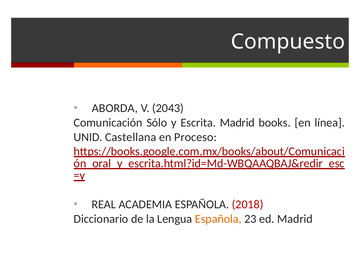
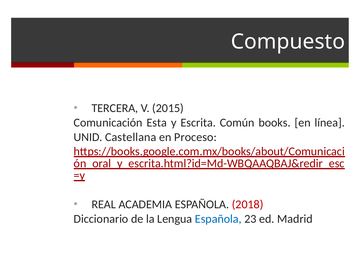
ABORDA: ABORDA -> TERCERA (115, 108)
2043: 2043 -> 2015 (168, 108)
Sólo: Sólo -> Esta (157, 123)
Escrita Madrid: Madrid -> Común (237, 123)
Española colour: orange -> blue (218, 219)
